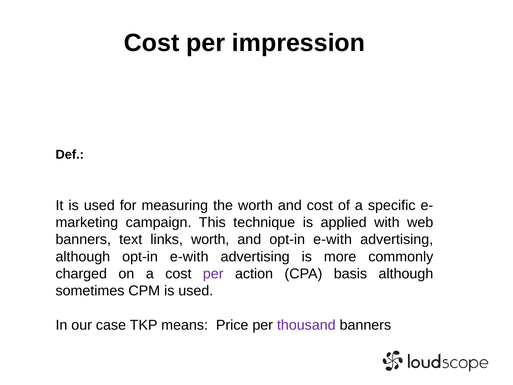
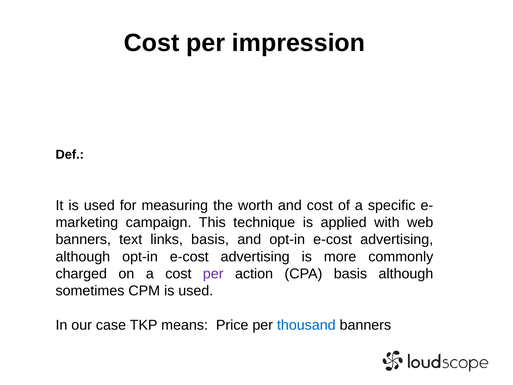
links worth: worth -> basis (210, 239)
and opt-in e-with: e-with -> e-cost (333, 239)
although opt-in e-with: e-with -> e-cost (189, 256)
thousand colour: purple -> blue (306, 325)
